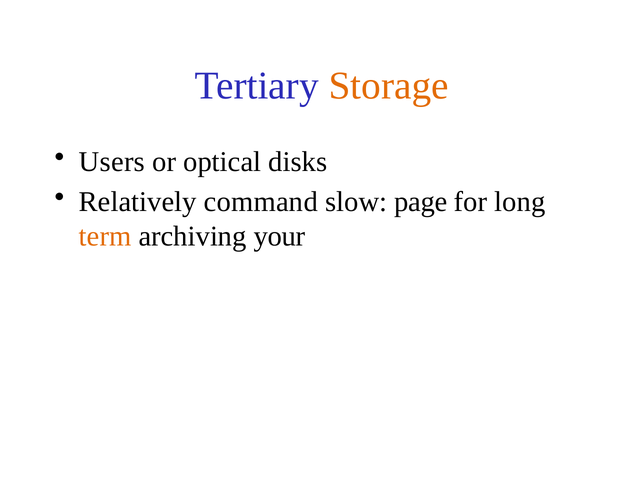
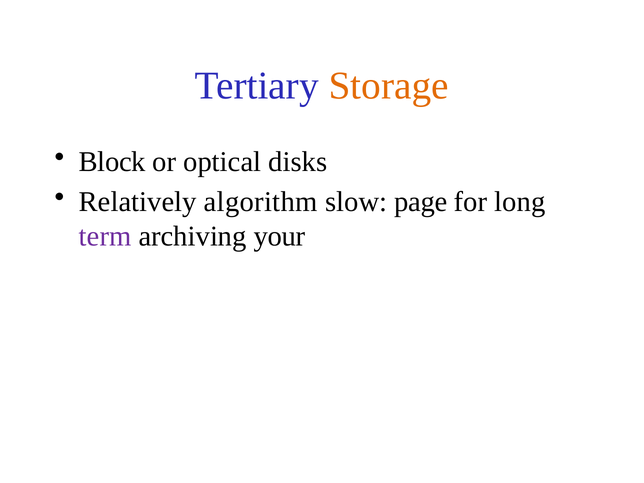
Users: Users -> Block (112, 162)
command: command -> algorithm (261, 202)
term colour: orange -> purple (105, 236)
